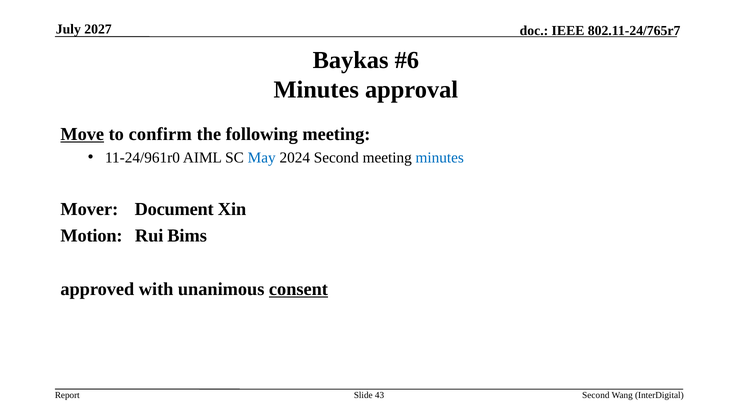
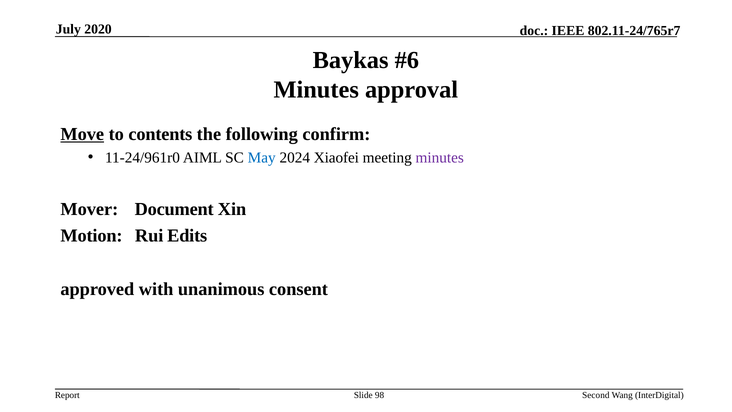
2027: 2027 -> 2020 (98, 29)
confirm: confirm -> contents (160, 134)
following meeting: meeting -> confirm (336, 134)
2024 Second: Second -> Xiaofei (336, 158)
minutes colour: blue -> purple (440, 158)
Bims: Bims -> Edits (187, 236)
consent underline: present -> none (298, 289)
43: 43 -> 98 (380, 395)
